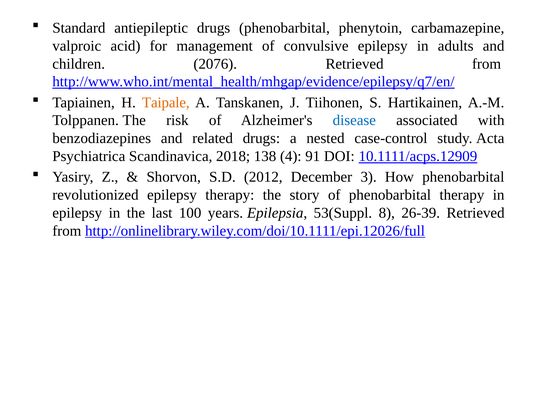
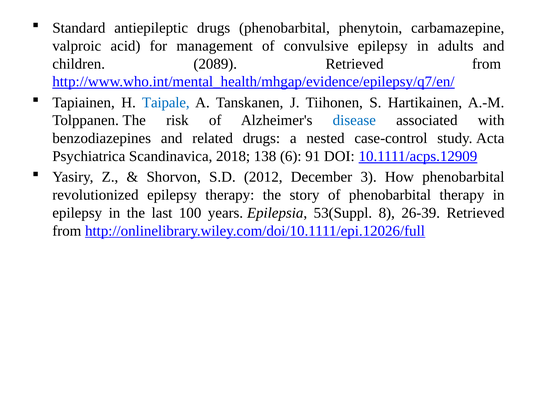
2076: 2076 -> 2089 (215, 64)
Taipale colour: orange -> blue (166, 103)
4: 4 -> 6 (291, 156)
